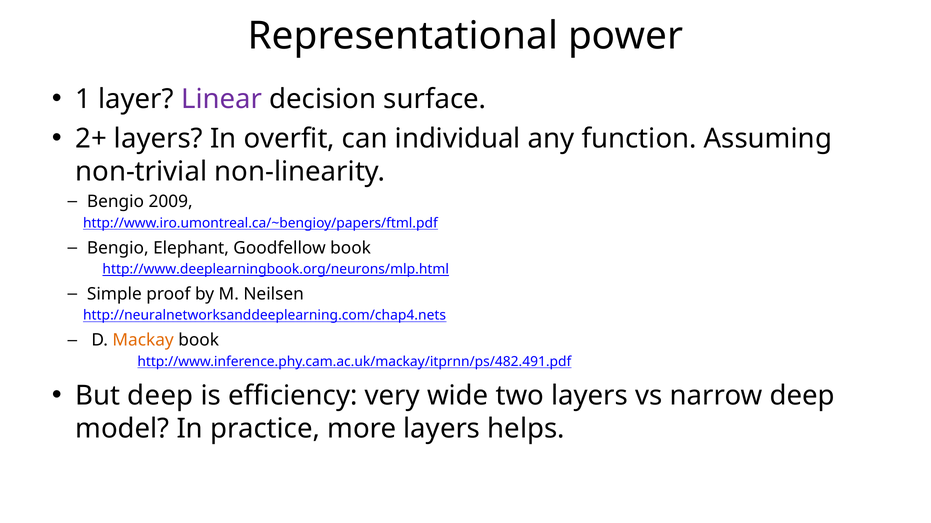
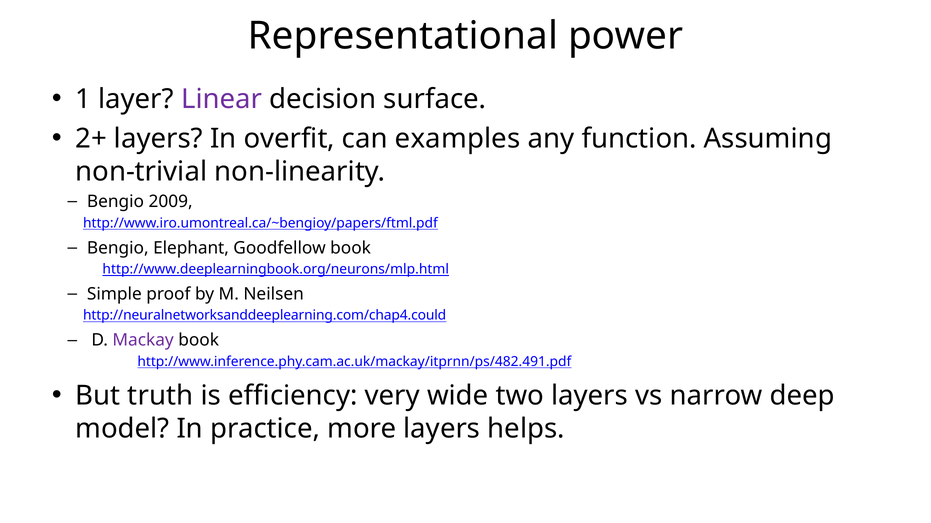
individual: individual -> examples (458, 139)
http://neuralnetworksanddeeplearning.com/chap4.nets: http://neuralnetworksanddeeplearning.com/chap4.nets -> http://neuralnetworksanddeeplearning.com/chap4.could (265, 316)
Mackay colour: orange -> purple (143, 341)
But deep: deep -> truth (160, 396)
